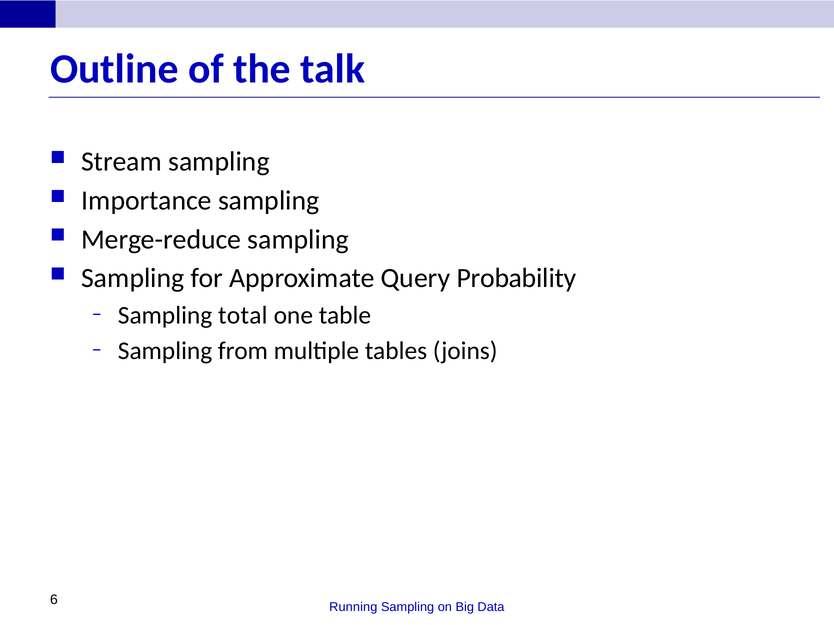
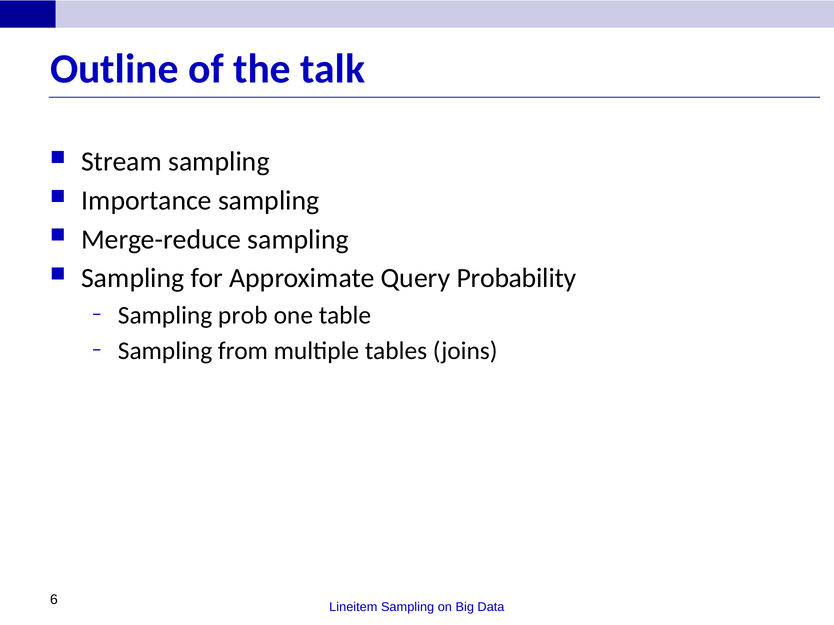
total: total -> prob (243, 315)
Running: Running -> Lineitem (353, 608)
